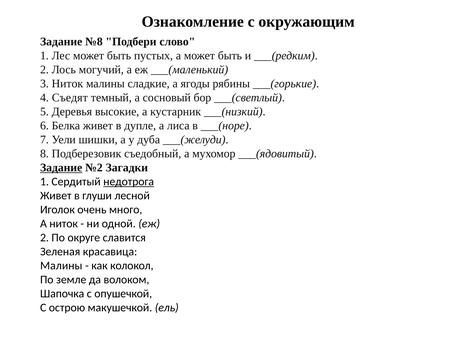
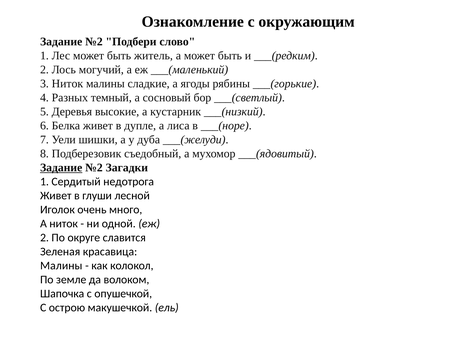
№8: №8 -> №2 (94, 42)
пустых: пустых -> житель (153, 56)
Съедят: Съедят -> Разных (70, 98)
недотрога underline: present -> none (129, 182)
